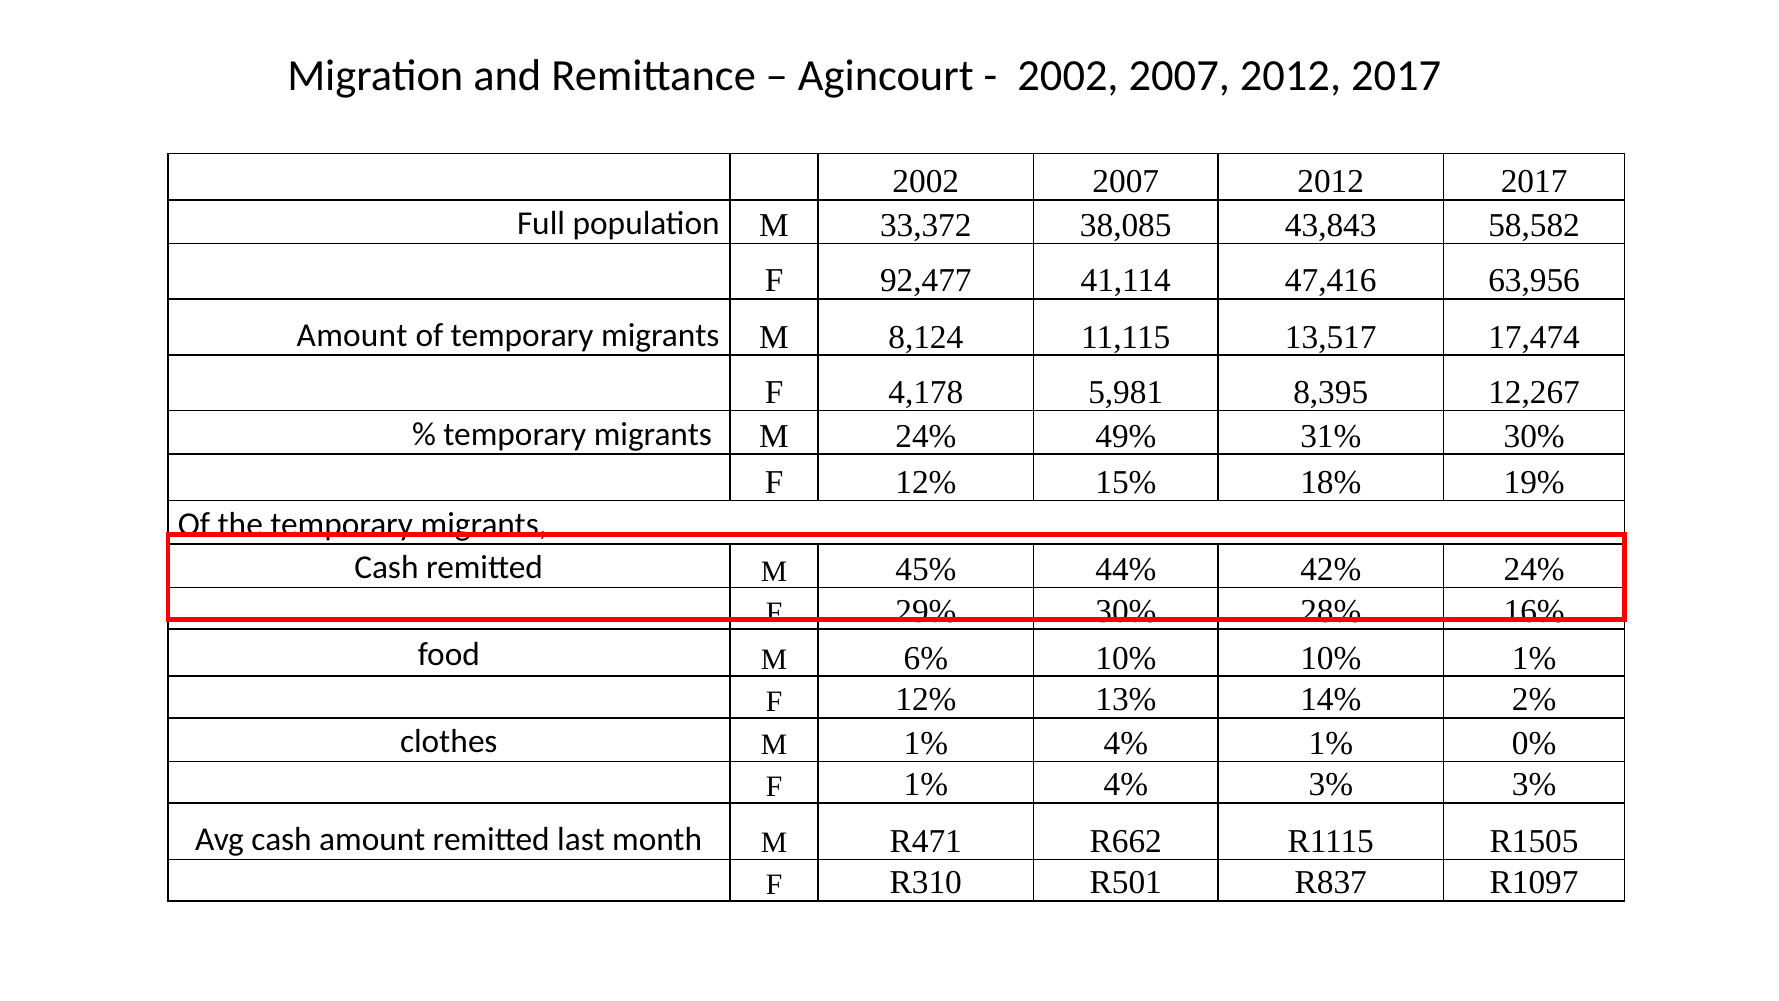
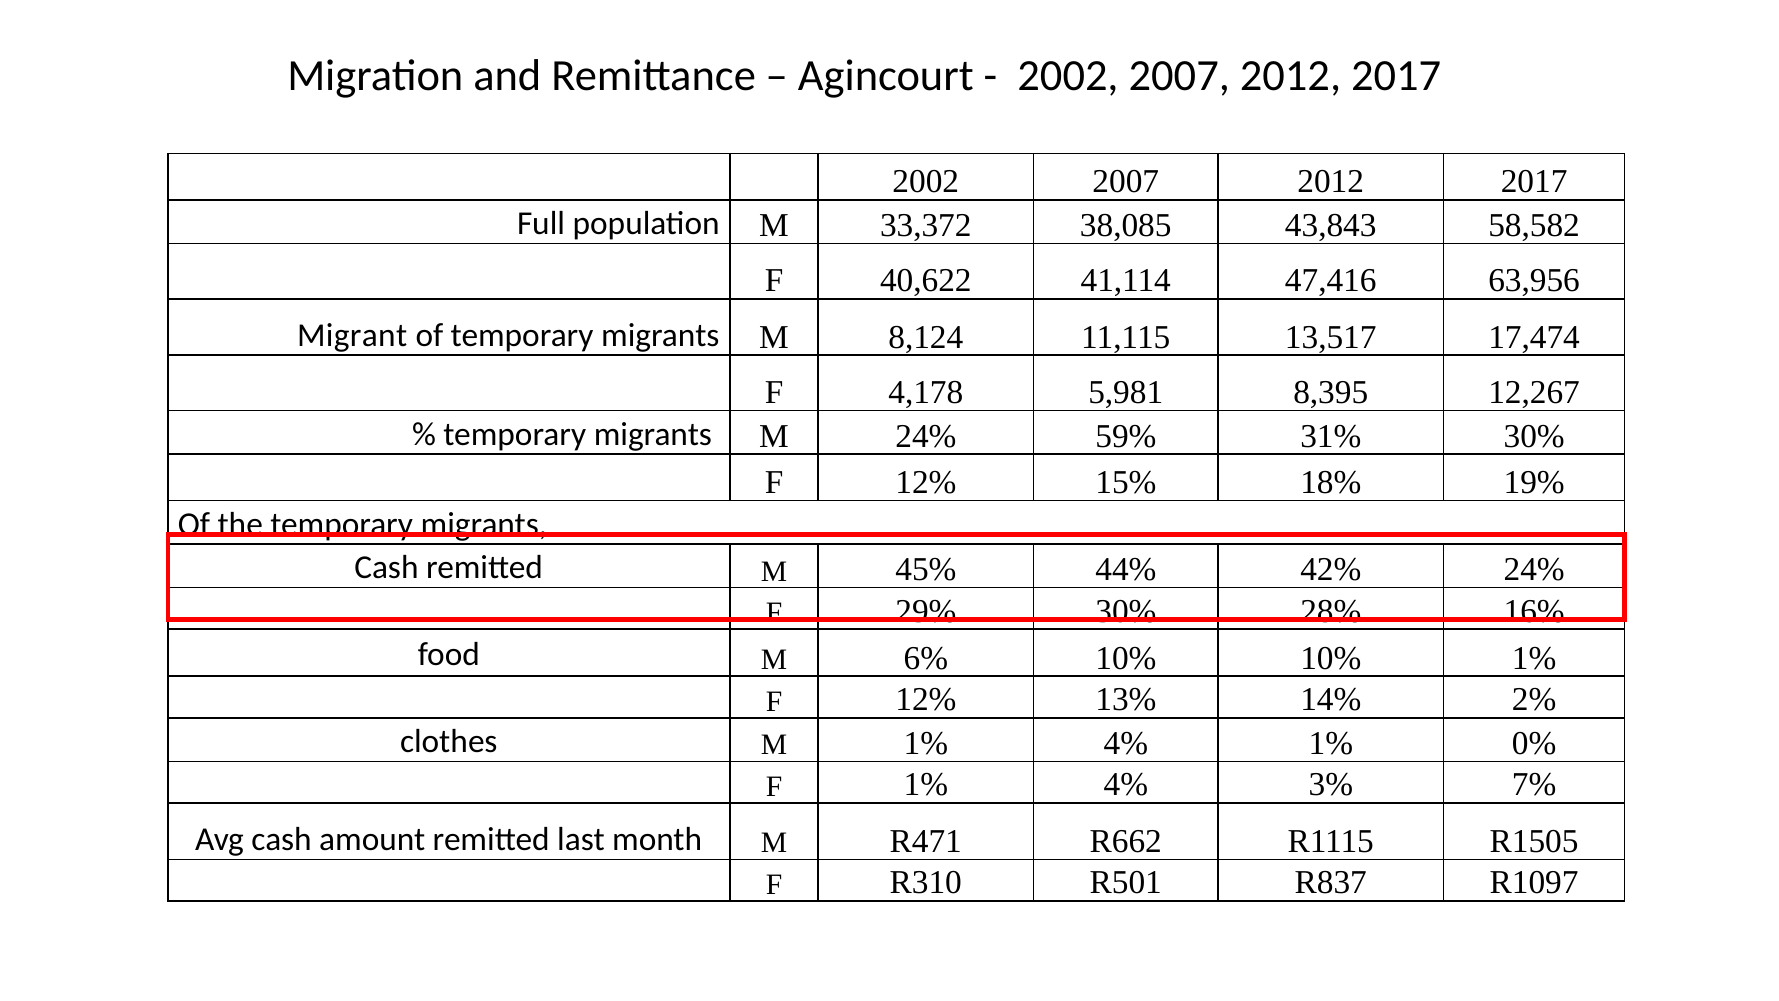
92,477: 92,477 -> 40,622 (926, 281)
Amount: Amount -> Migrant (352, 335)
49%: 49% -> 59% (1126, 436)
3% 3%: 3% -> 7% (1534, 785)
